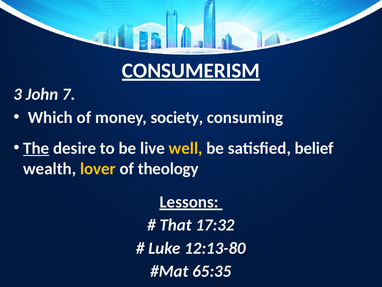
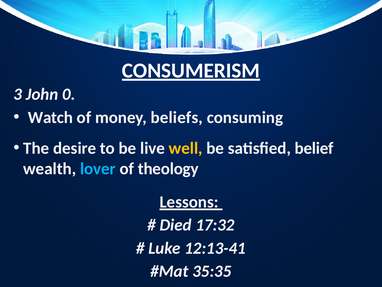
7: 7 -> 0 (69, 94)
Which: Which -> Watch (50, 117)
society: society -> beliefs (177, 117)
The underline: present -> none (36, 148)
lover colour: yellow -> light blue (98, 168)
That: That -> Died (176, 225)
12:13-80: 12:13-80 -> 12:13-41 (215, 248)
65:35: 65:35 -> 35:35 (212, 271)
